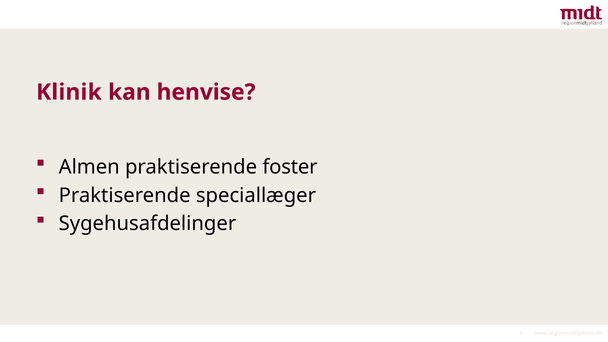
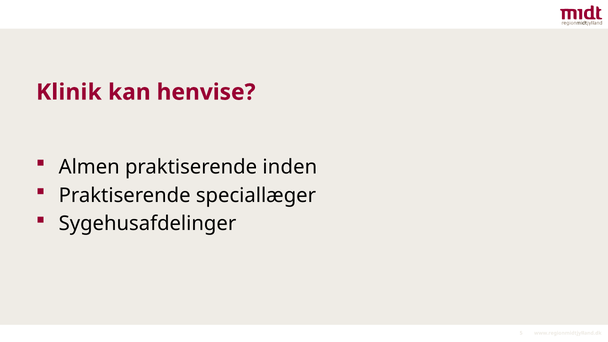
foster: foster -> inden (290, 167)
